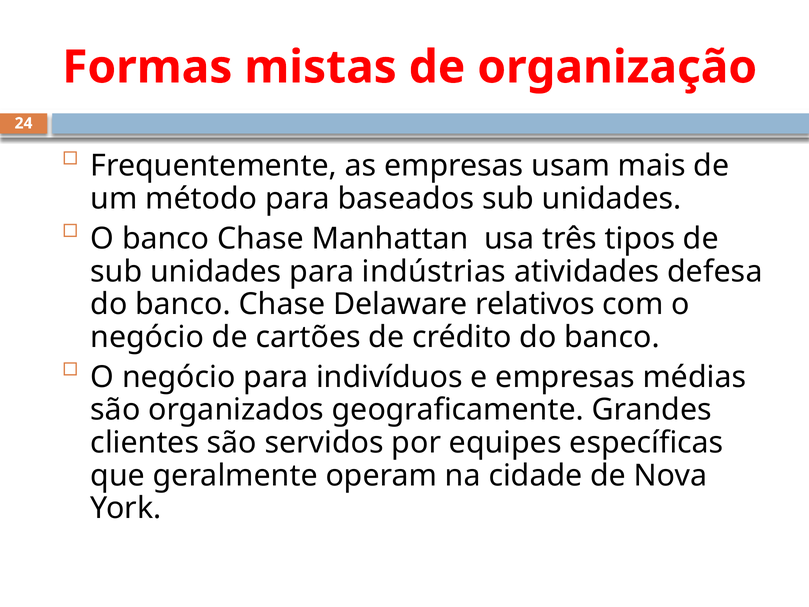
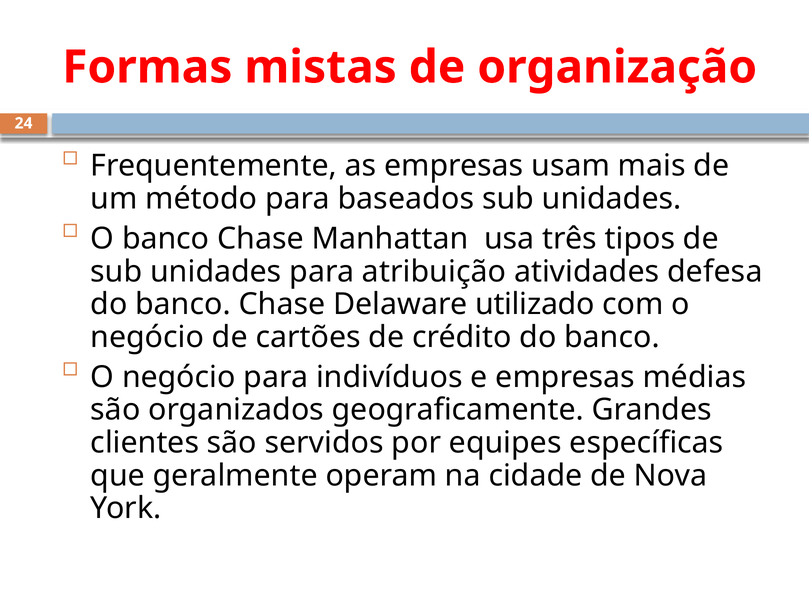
indústrias: indústrias -> atribuição (434, 271)
relativos: relativos -> utilizado (535, 304)
